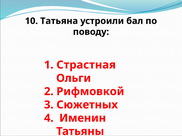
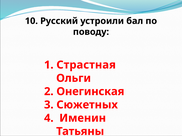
Татьяна: Татьяна -> Русский (59, 21)
Рифмовкой: Рифмовкой -> Онегинская (90, 92)
